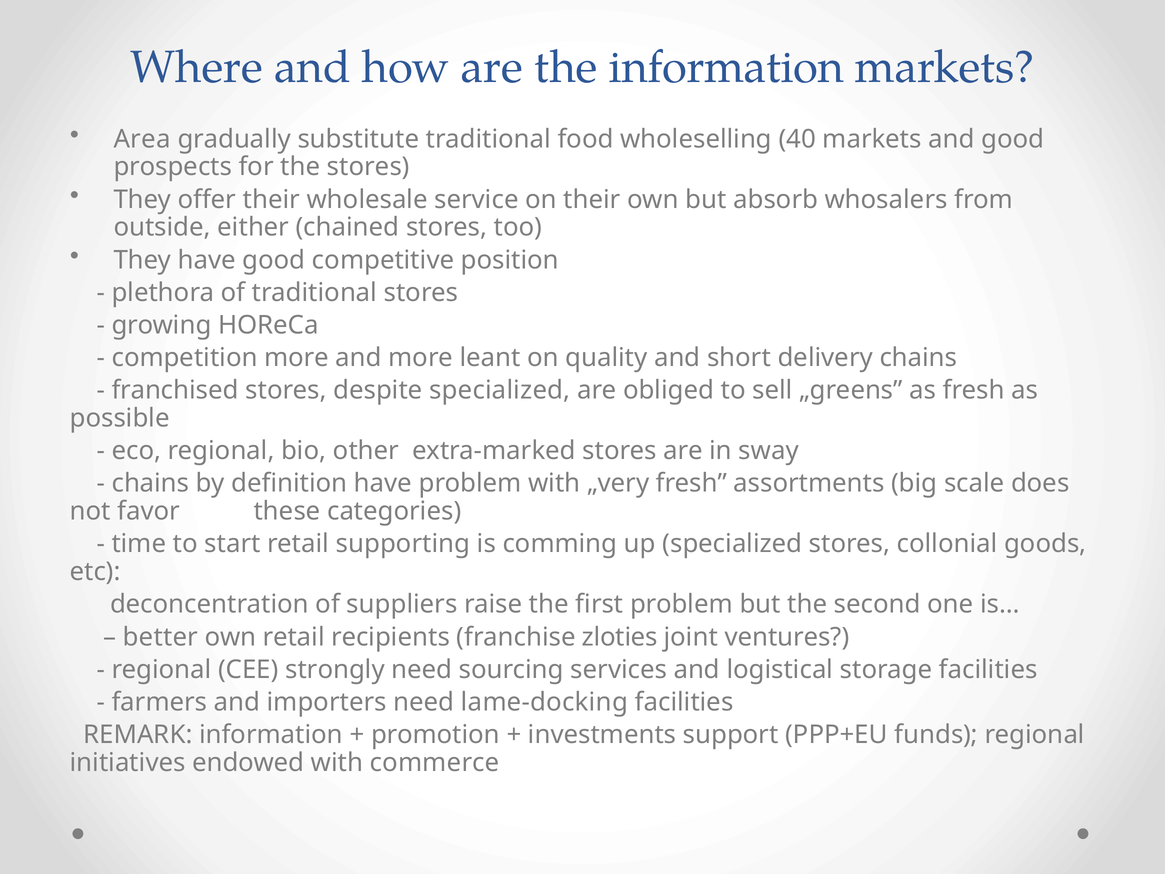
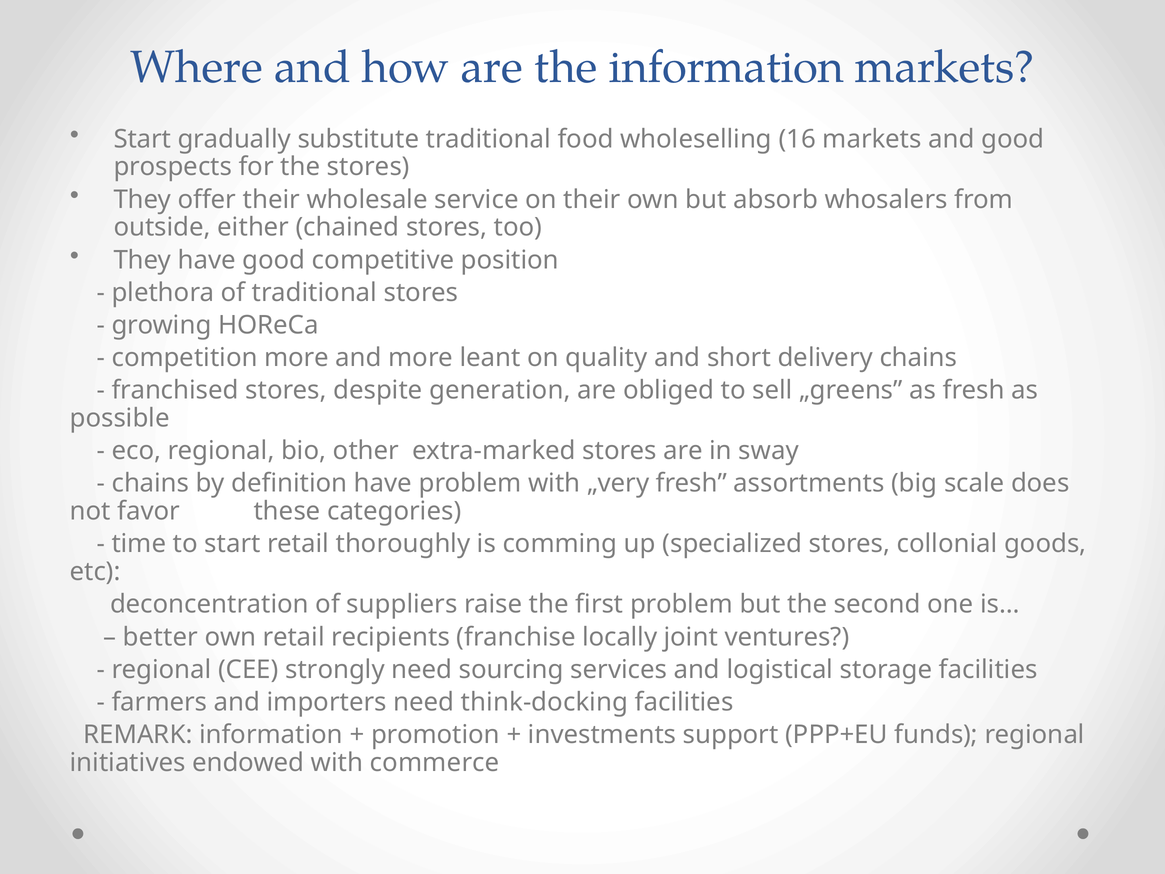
Area: Area -> Start (142, 139)
40: 40 -> 16 (797, 139)
despite specialized: specialized -> generation (500, 390)
supporting: supporting -> thoroughly (403, 544)
zloties: zloties -> locally (620, 637)
lame-docking: lame-docking -> think-docking (545, 702)
